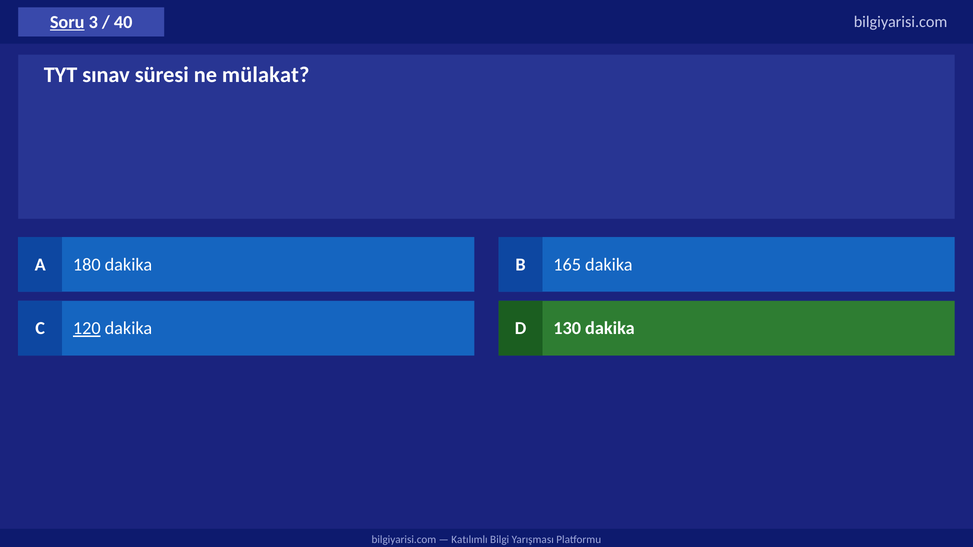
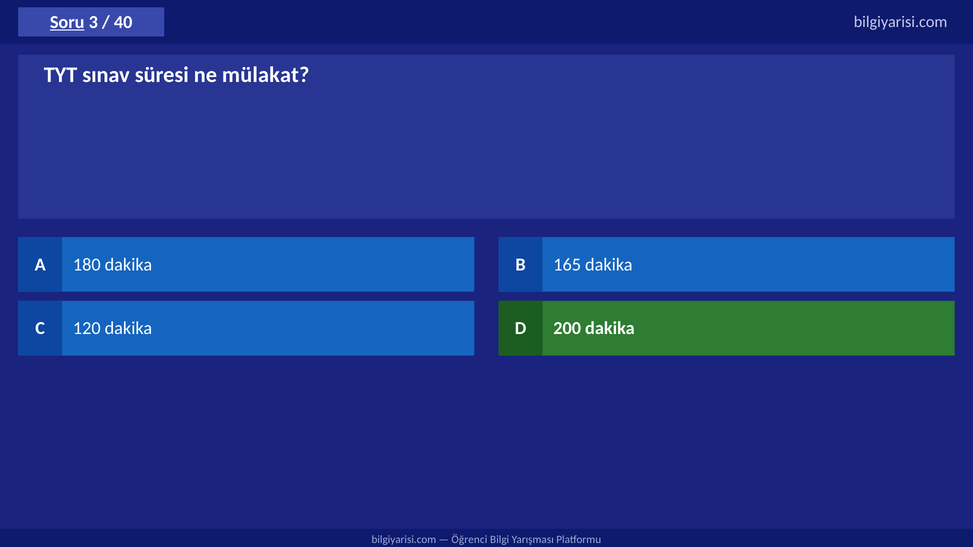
120 underline: present -> none (87, 329)
130: 130 -> 200 (567, 329)
Katılımlı: Katılımlı -> Öğrenci (469, 540)
